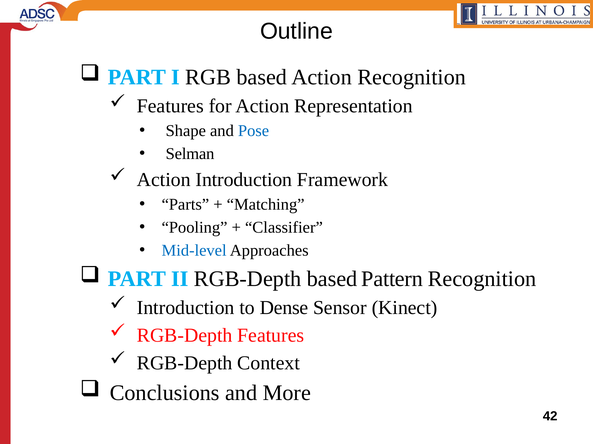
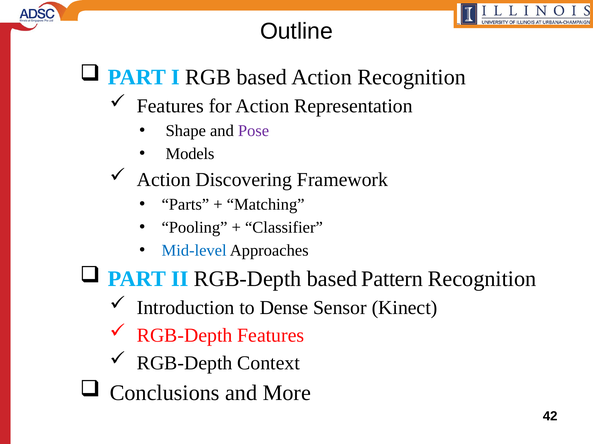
Pose colour: blue -> purple (254, 131)
Selman: Selman -> Models (190, 154)
Action Introduction: Introduction -> Discovering (244, 180)
